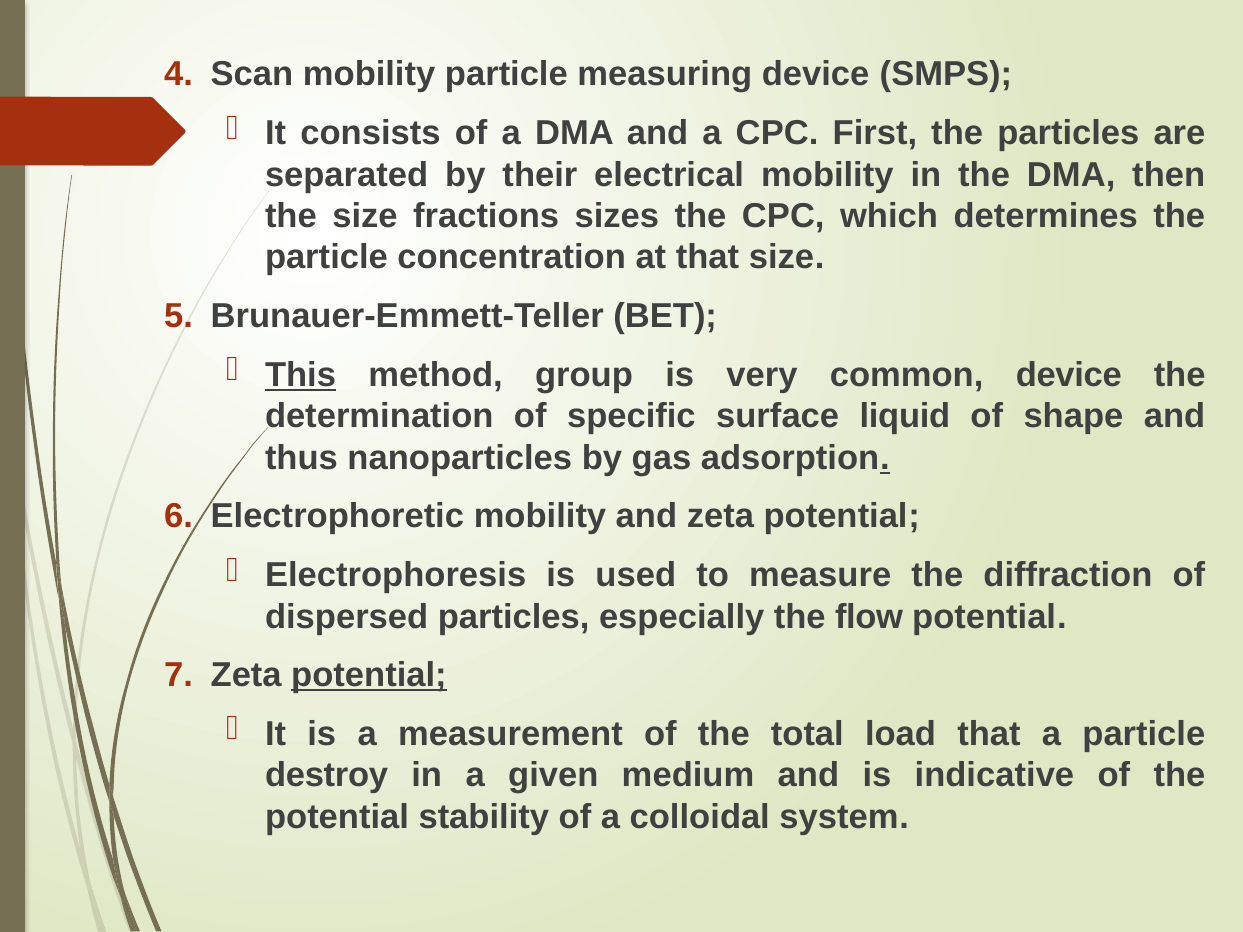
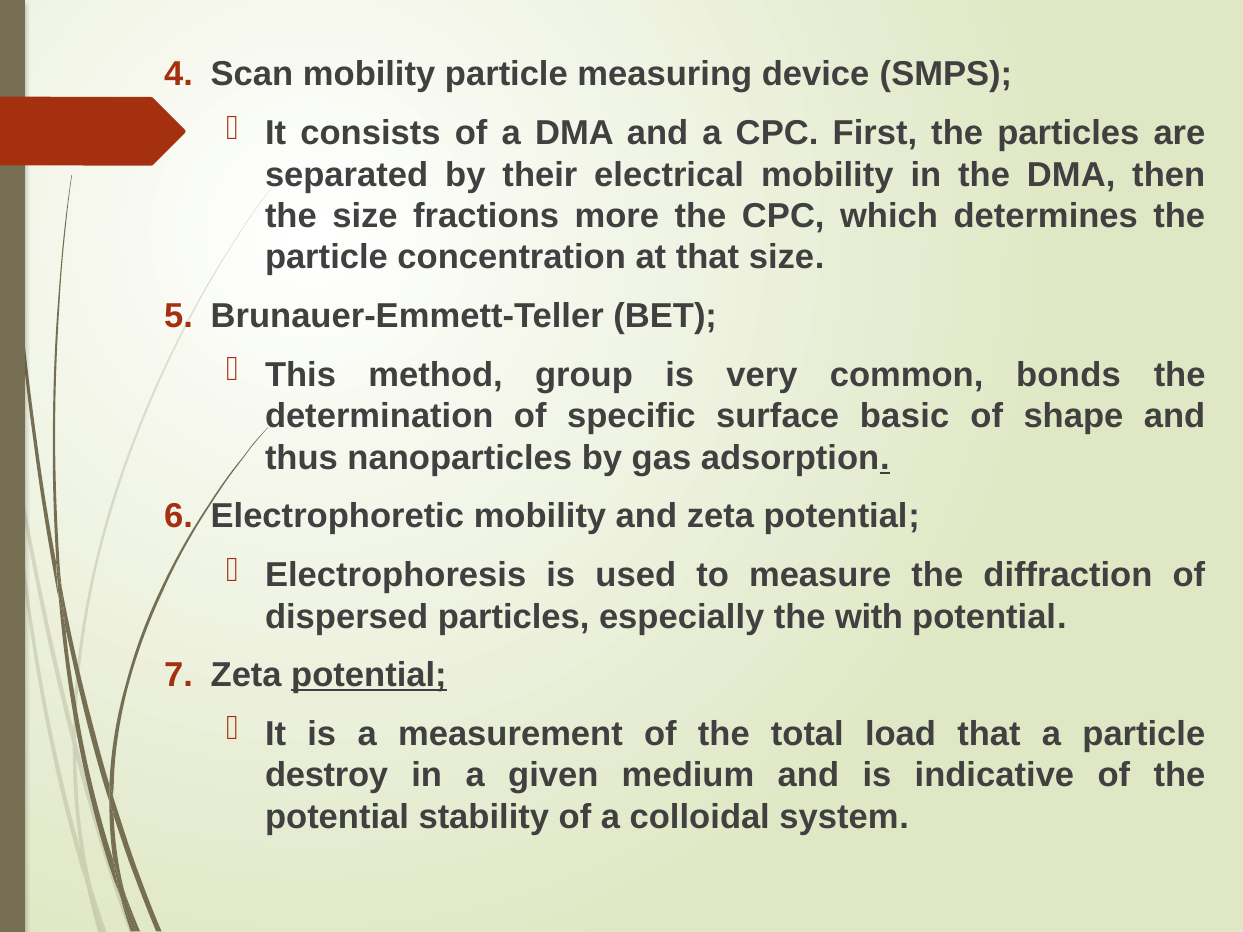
sizes: sizes -> more (617, 216)
This underline: present -> none (301, 375)
common device: device -> bonds (1068, 375)
liquid: liquid -> basic (905, 417)
flow: flow -> with (869, 617)
